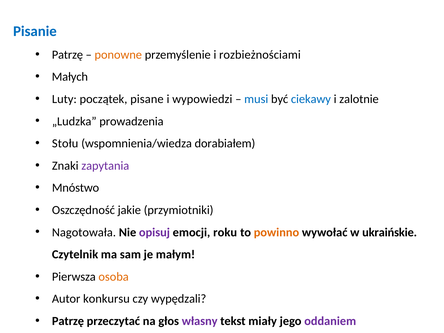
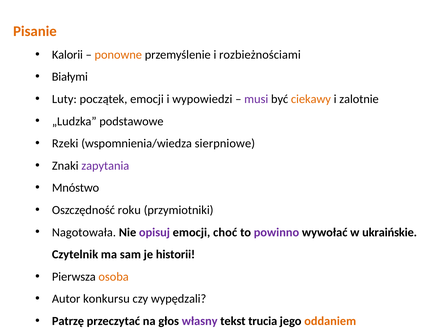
Pisanie colour: blue -> orange (35, 31)
Patrzę: Patrzę -> Kalorii (67, 55)
Małych: Małych -> Białymi (70, 77)
początek pisane: pisane -> emocji (147, 99)
musi colour: blue -> purple (256, 99)
ciekawy colour: blue -> orange (311, 99)
prowadzenia: prowadzenia -> podstawowe (131, 121)
Stołu: Stołu -> Rzeki (65, 143)
dorabiałem: dorabiałem -> sierpniowe (225, 143)
jakie: jakie -> roku (129, 210)
roku: roku -> choć (225, 232)
powinno colour: orange -> purple (276, 232)
małym: małym -> historii (175, 254)
miały: miały -> trucia (263, 321)
oddaniem colour: purple -> orange (330, 321)
